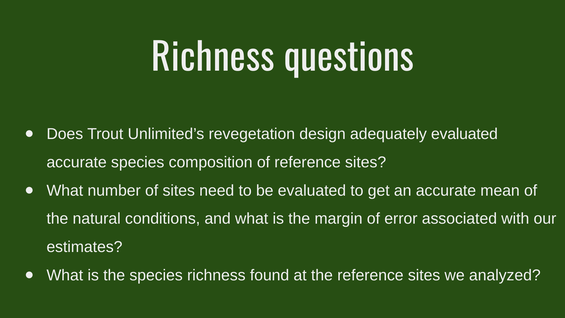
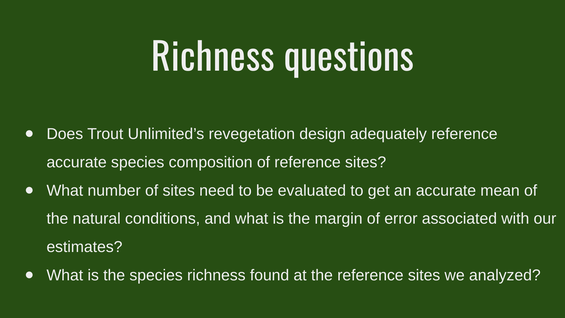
adequately evaluated: evaluated -> reference (464, 134)
